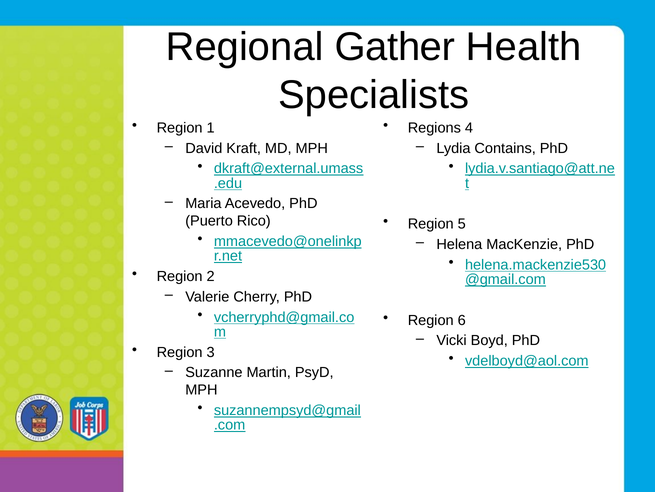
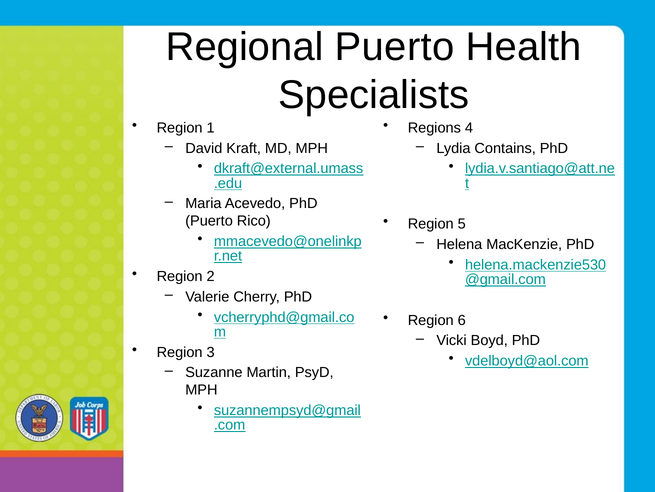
Regional Gather: Gather -> Puerto (395, 47)
